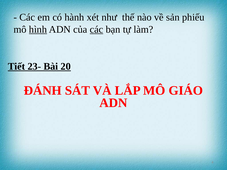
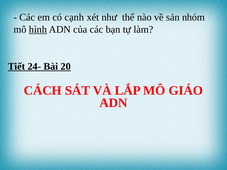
hành: hành -> cạnh (74, 17)
phiếu: phiếu -> nhóm (193, 17)
các underline: present -> none (97, 29)
23-: 23- -> 24- (34, 67)
ĐÁNH: ĐÁNH -> CÁCH (43, 91)
